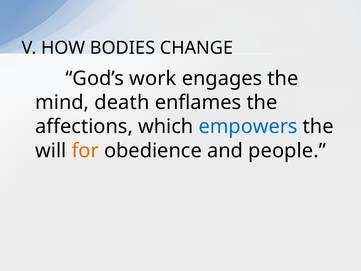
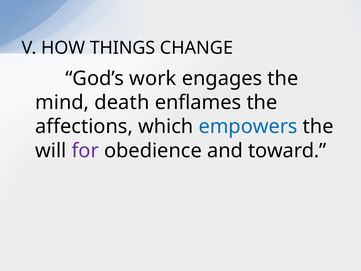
BODIES: BODIES -> THINGS (123, 48)
for colour: orange -> purple (85, 151)
people: people -> toward (287, 151)
